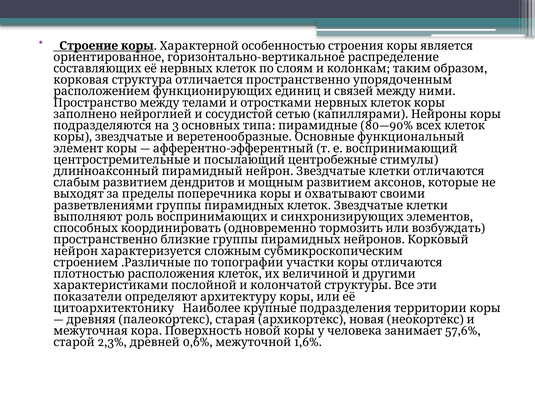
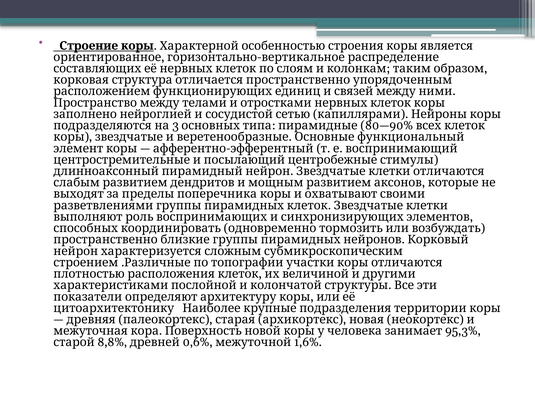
57,6%: 57,6% -> 95,3% (463, 331)
2,3%: 2,3% -> 8,8% (112, 343)
